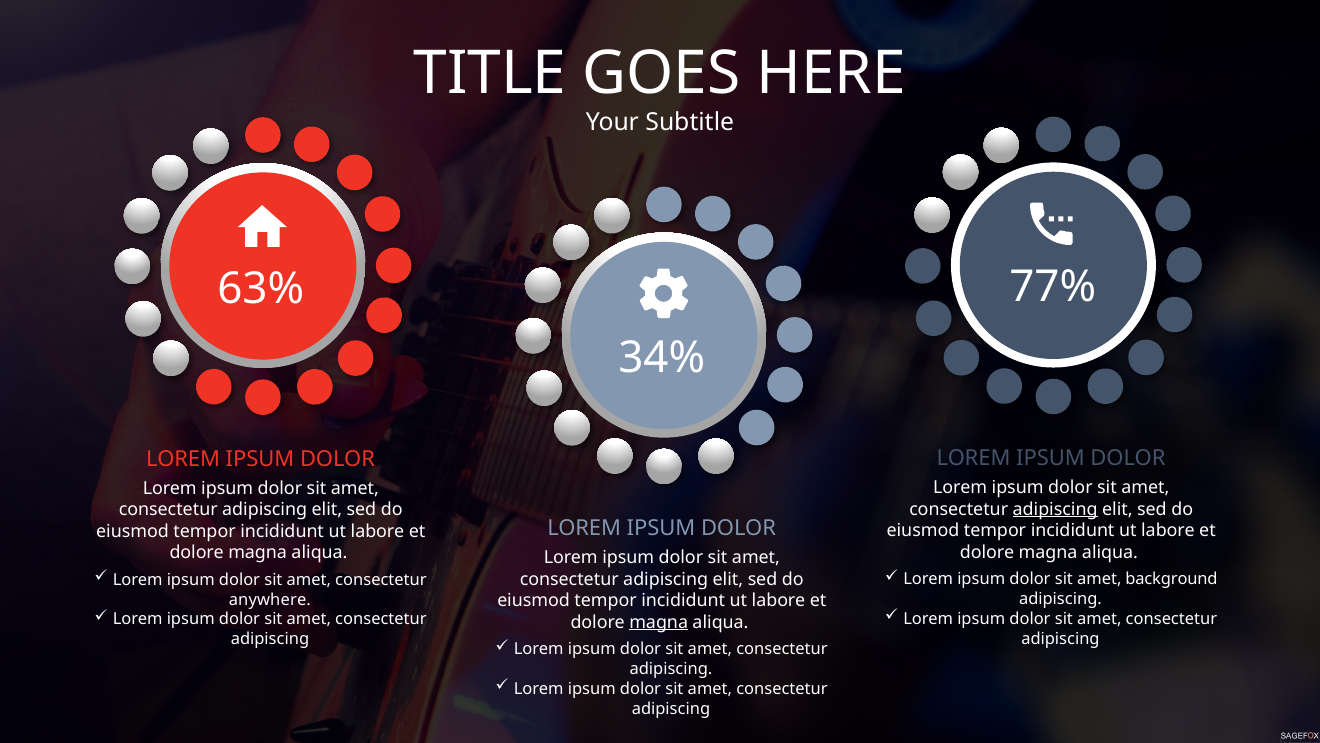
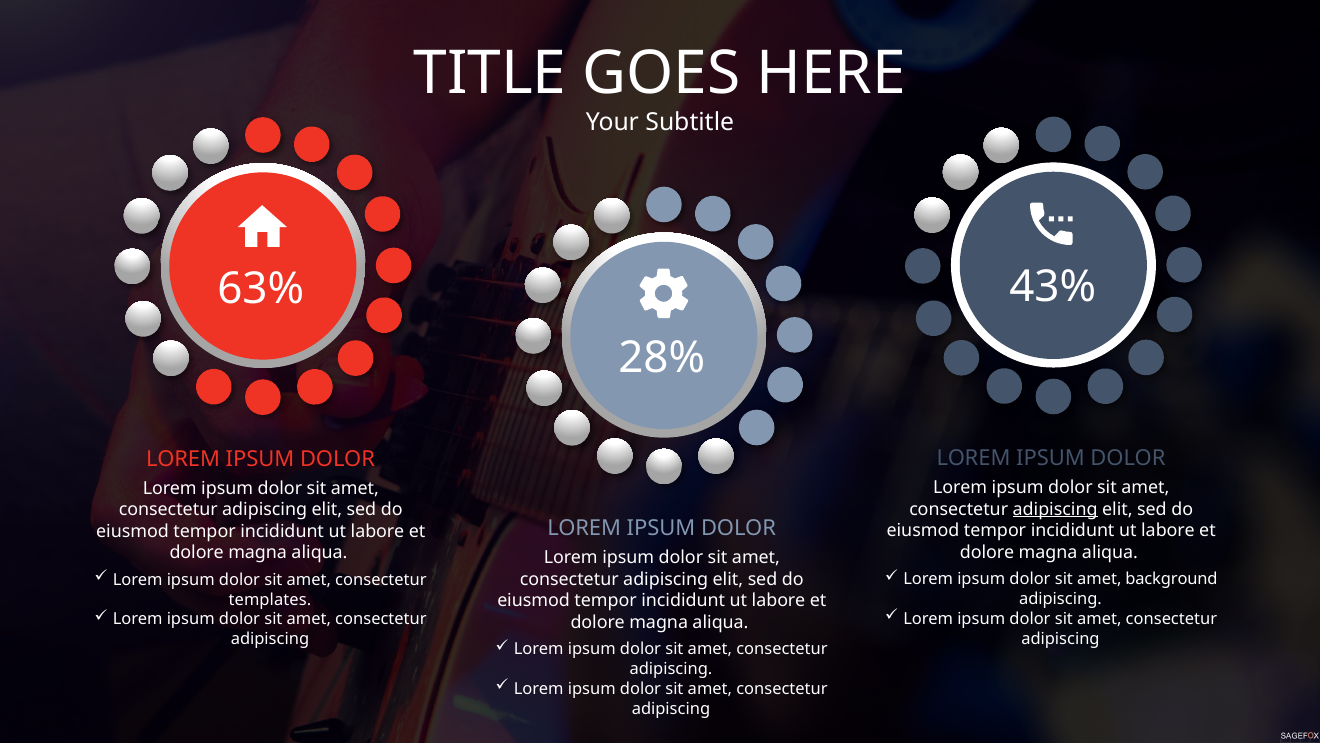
77%: 77% -> 43% (1053, 287)
34%: 34% -> 28% (662, 357)
anywhere: anywhere -> templates (270, 599)
magna underline: present -> none (659, 622)
